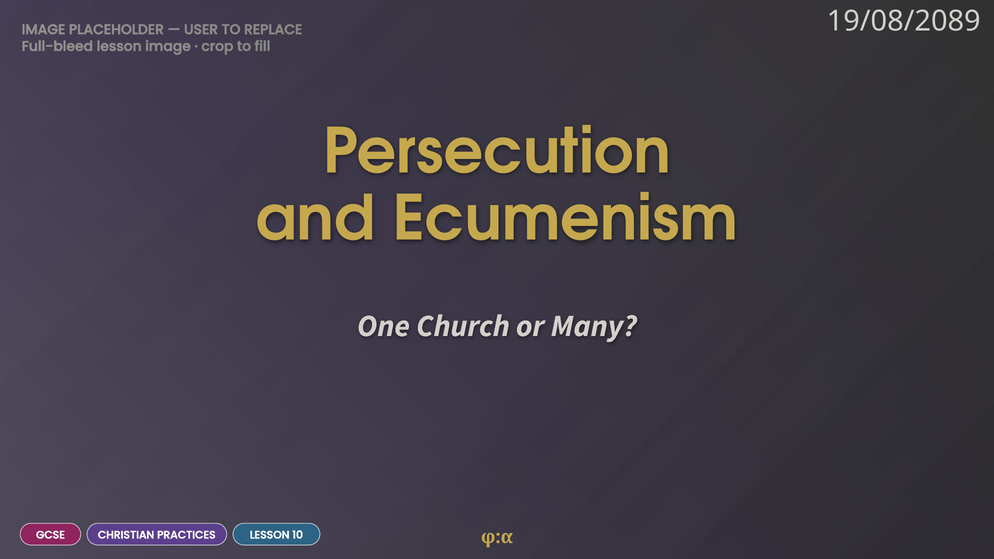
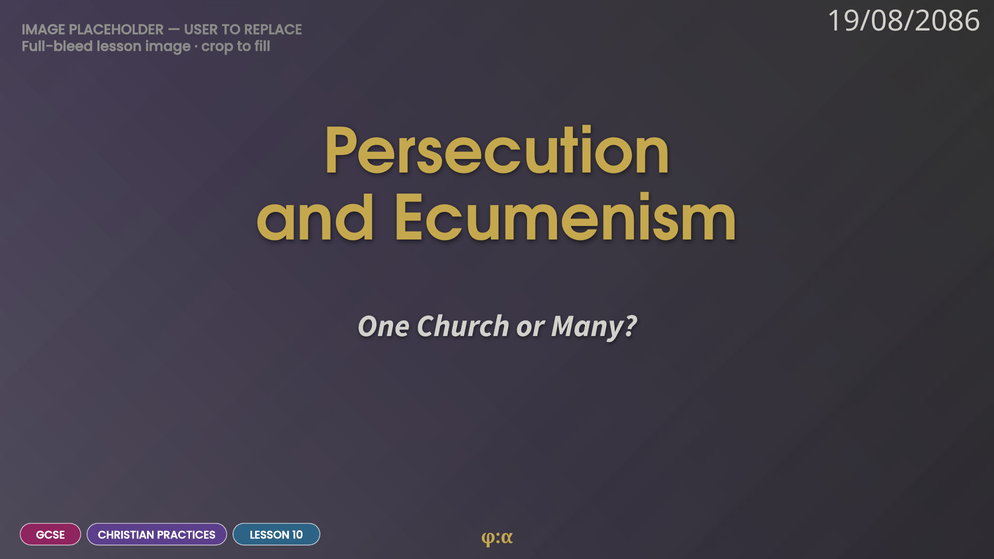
19/08/2089: 19/08/2089 -> 19/08/2086 (904, 21)
